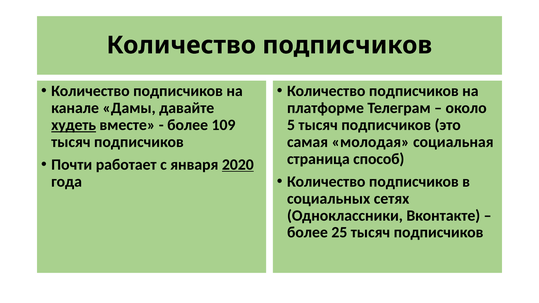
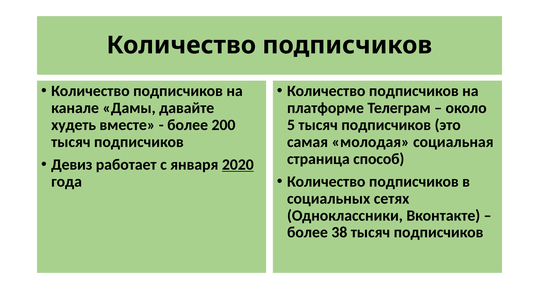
худеть underline: present -> none (74, 125)
109: 109 -> 200 (223, 125)
Почти: Почти -> Девиз (72, 165)
25: 25 -> 38 (339, 233)
